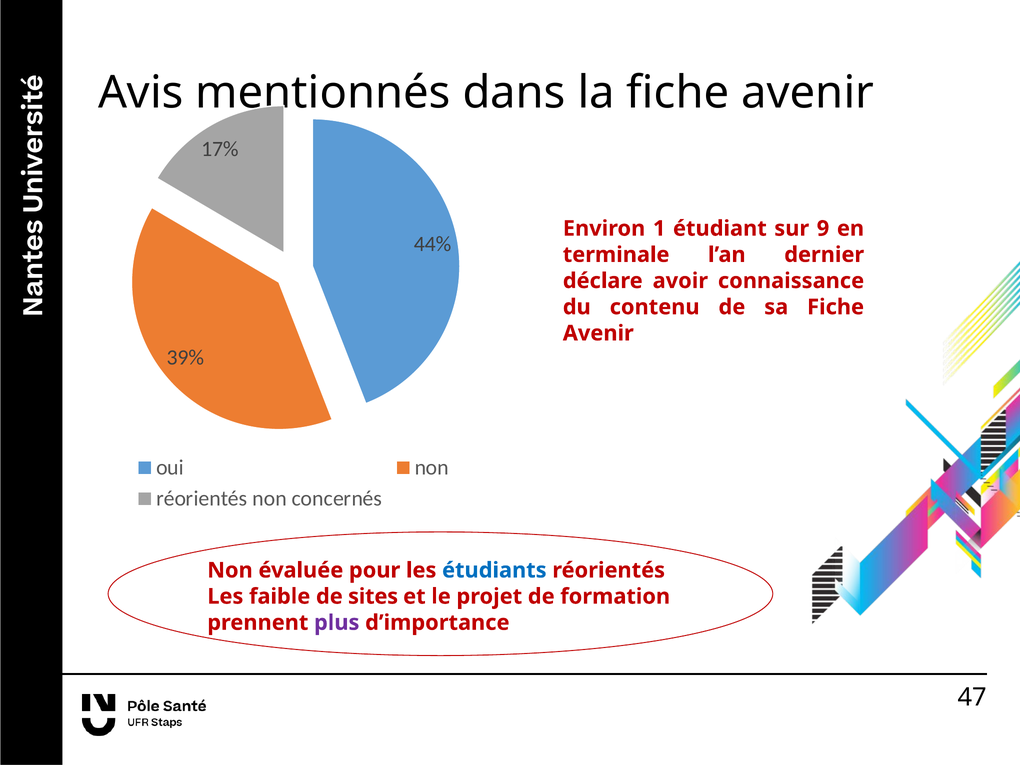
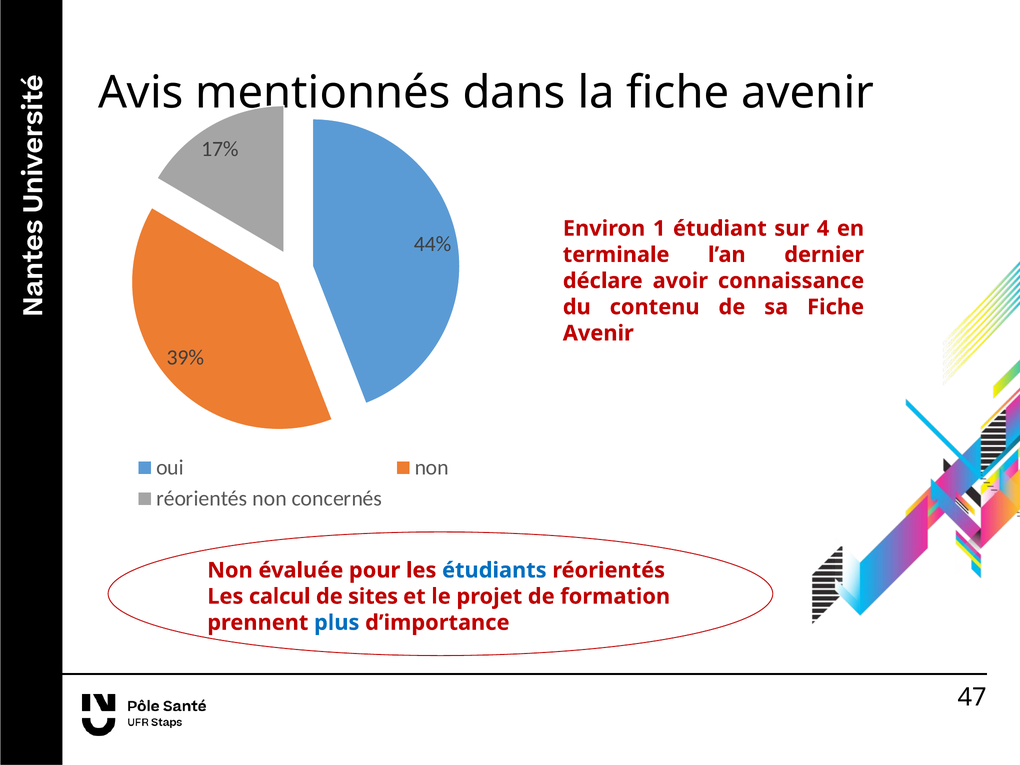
9: 9 -> 4 (823, 229)
faible: faible -> calcul (280, 596)
plus colour: purple -> blue (337, 623)
